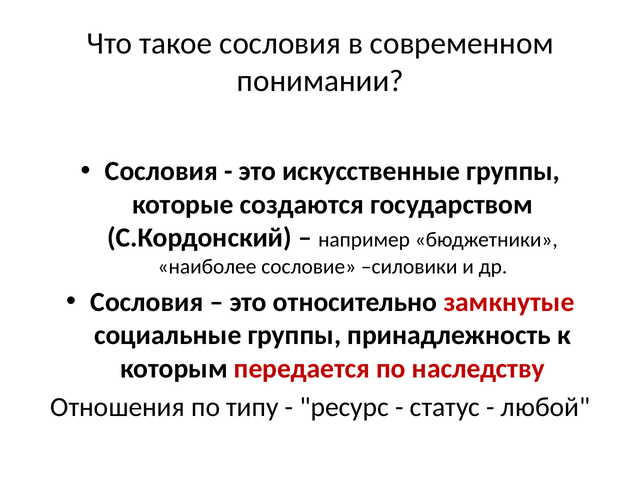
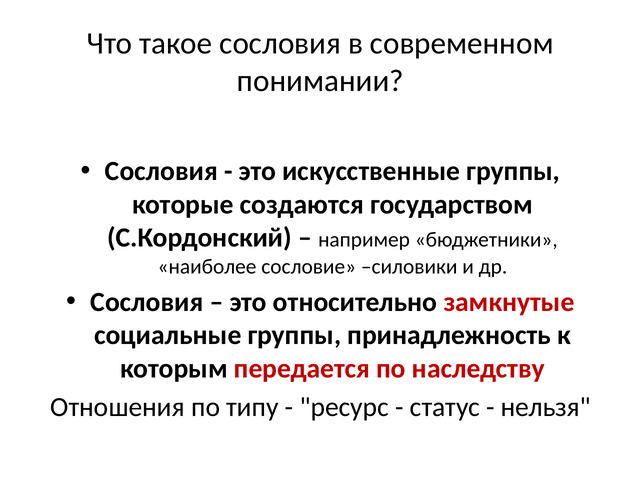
любой: любой -> нельзя (546, 407)
